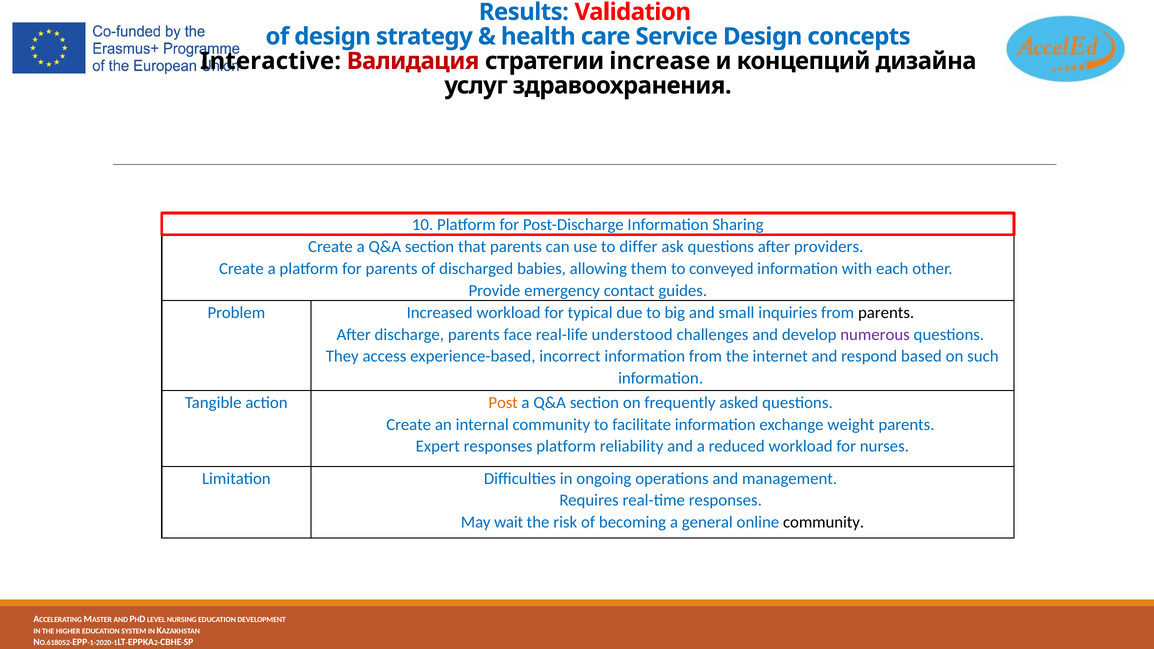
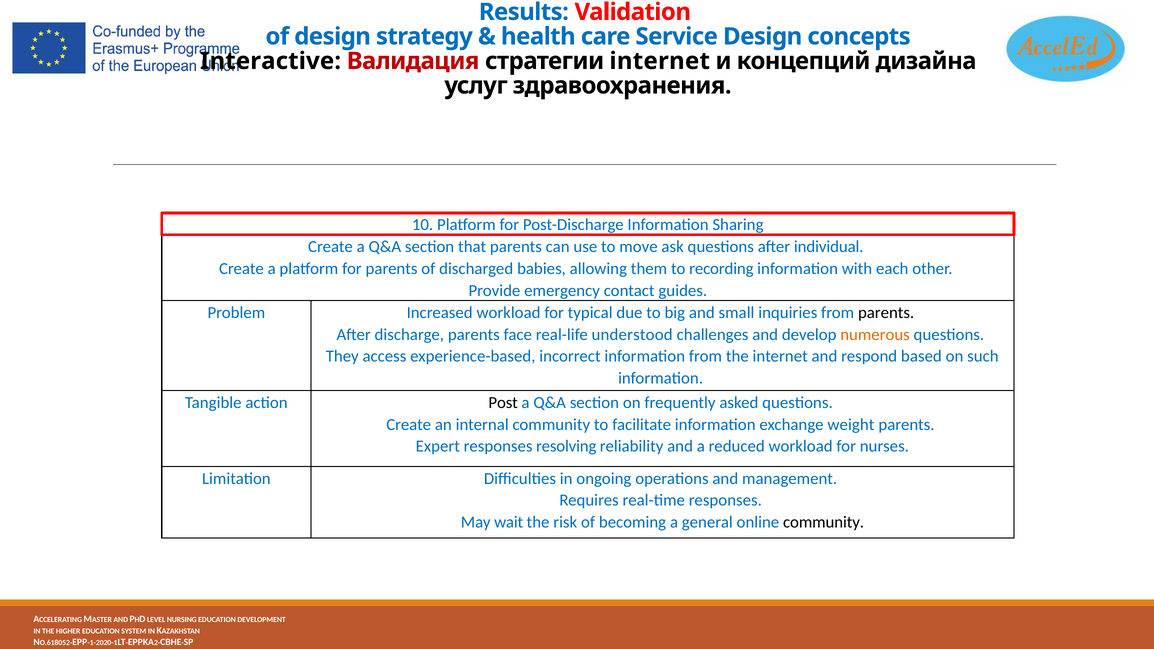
стратегии increase: increase -> internet (660, 61)
differ: differ -> move (638, 247)
providers: providers -> individual (829, 247)
conveyed: conveyed -> recording (721, 269)
numerous colour: purple -> orange (875, 335)
Post colour: orange -> black (503, 403)
responses platform: platform -> resolving (566, 447)
